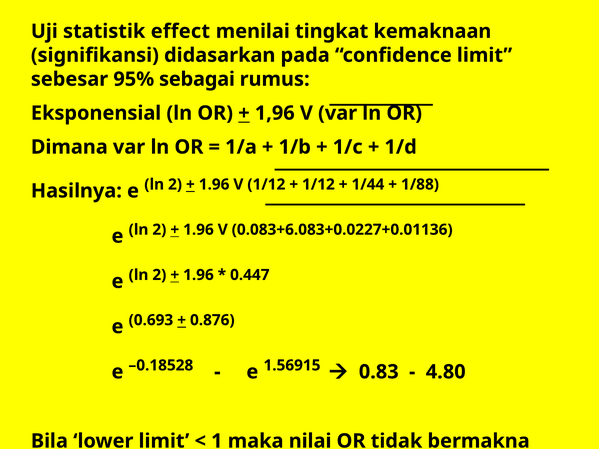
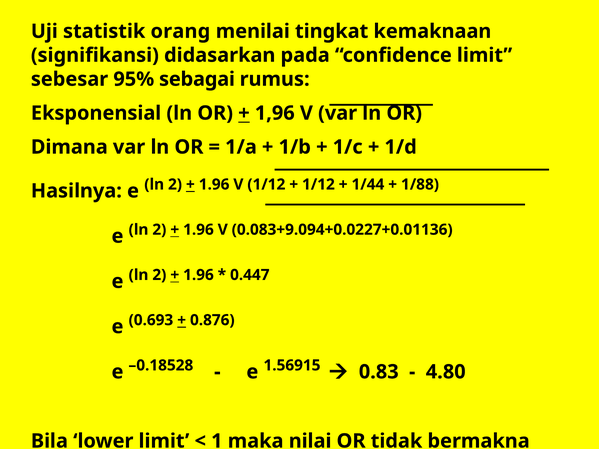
effect: effect -> orang (180, 31)
0.083+6.083+0.0227+0.01136: 0.083+6.083+0.0227+0.01136 -> 0.083+9.094+0.0227+0.01136 (342, 230)
